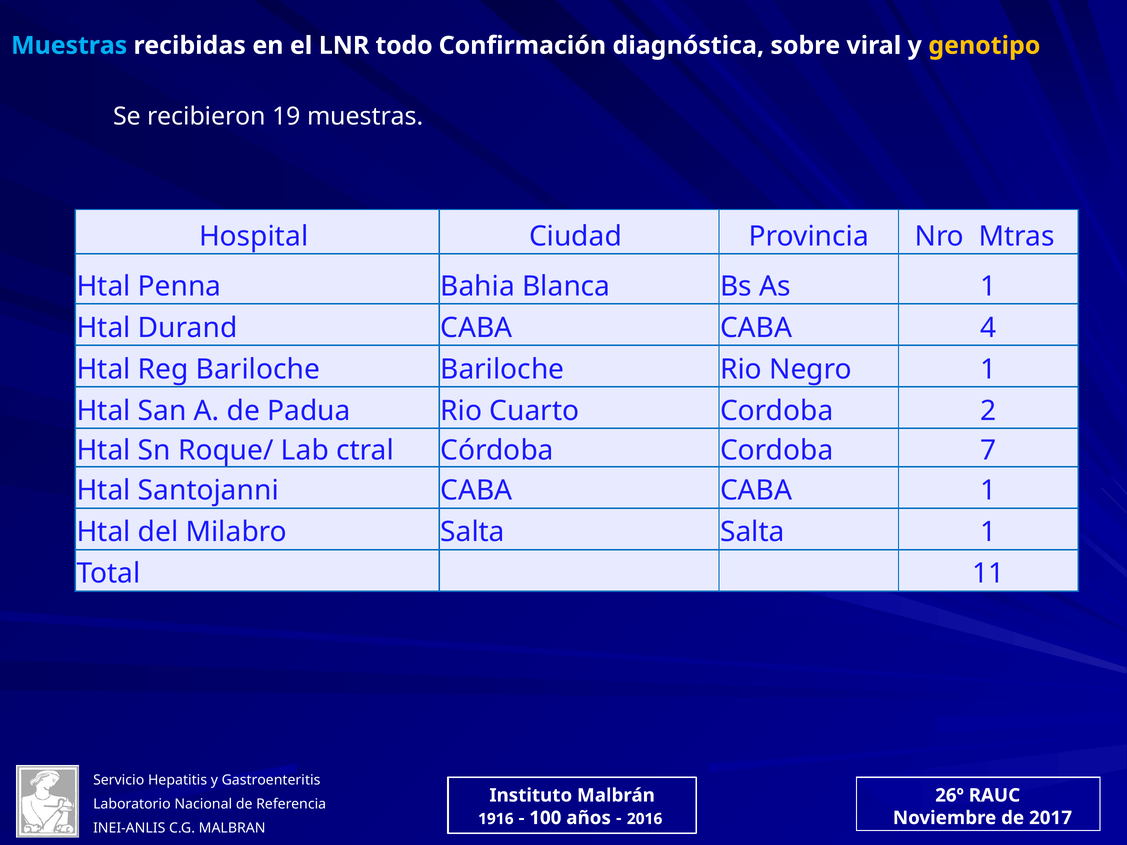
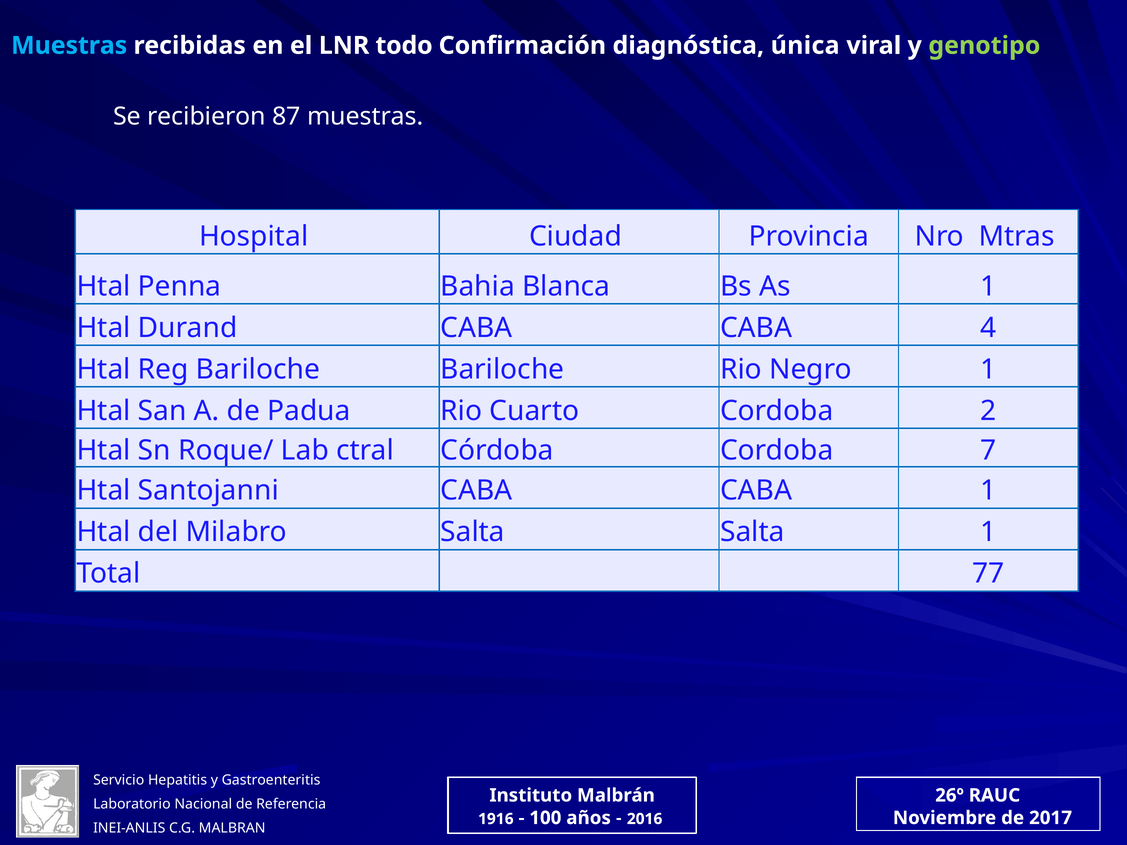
sobre: sobre -> única (805, 46)
genotipo colour: yellow -> light green (984, 46)
19: 19 -> 87 (286, 117)
11: 11 -> 77 (988, 574)
